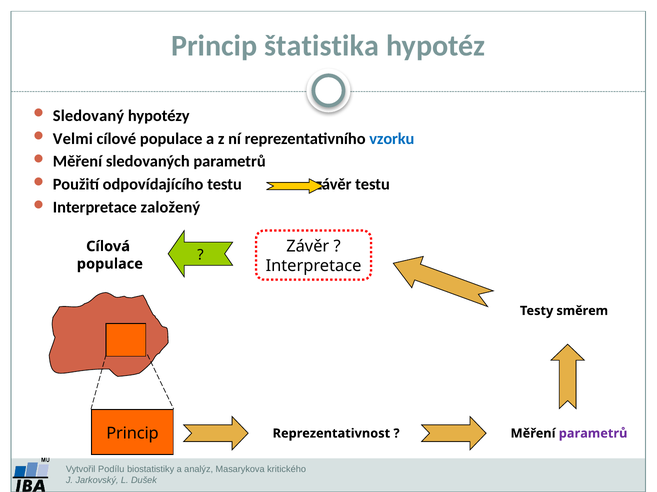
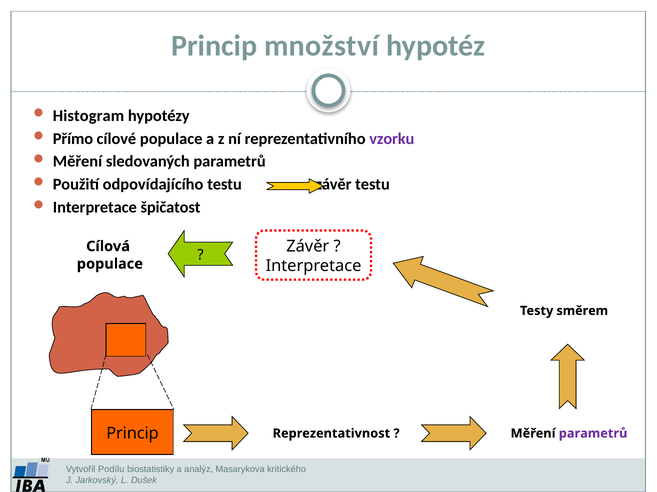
štatistika: štatistika -> množství (322, 46)
Sledovaný: Sledovaný -> Histogram (89, 116)
Velmi: Velmi -> Přímo (73, 139)
vzorku colour: blue -> purple (392, 139)
založený: založený -> špičatost (171, 208)
